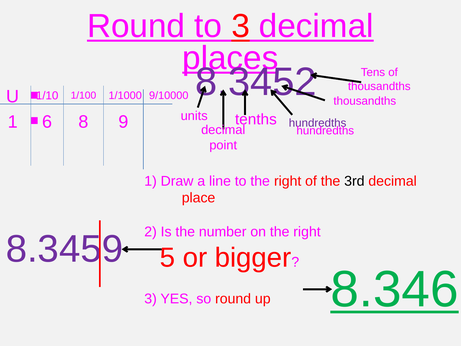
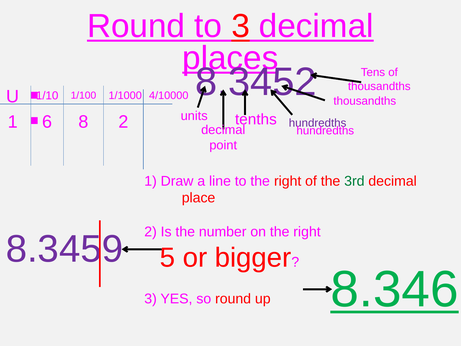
9/10000: 9/10000 -> 4/10000 (169, 96)
8 9: 9 -> 2 (123, 122)
3rd colour: black -> green (354, 181)
